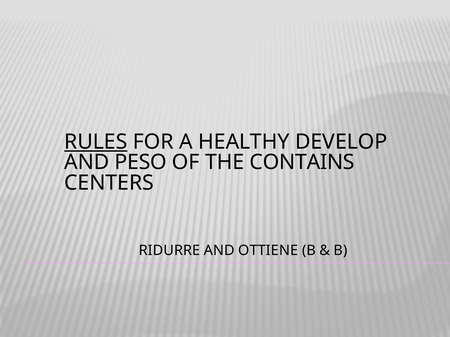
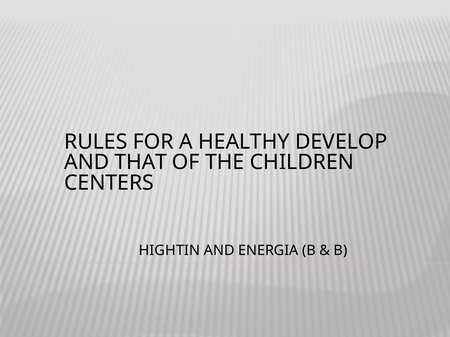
RULES underline: present -> none (96, 142)
PESO: PESO -> THAT (141, 163)
CONTAINS: CONTAINS -> CHILDREN (302, 163)
RIDURRE: RIDURRE -> HIGHTIN (169, 251)
OTTIENE: OTTIENE -> ENERGIA (268, 251)
